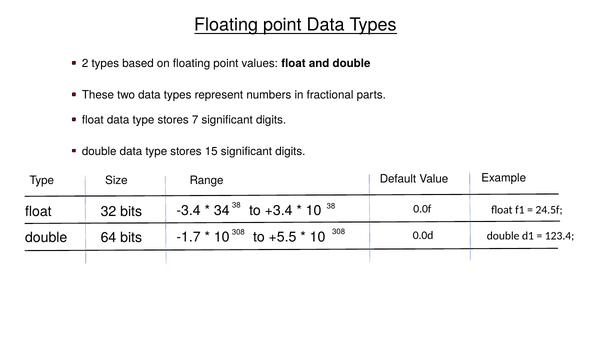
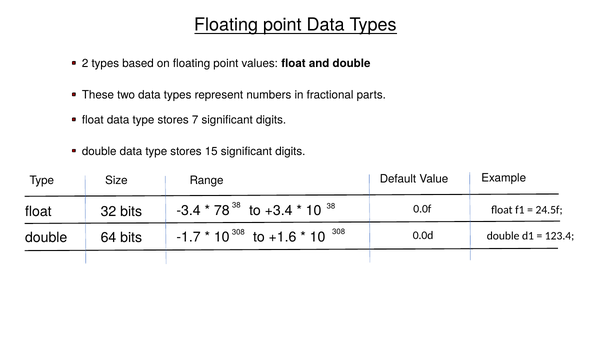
34: 34 -> 78 (222, 211)
+5.5: +5.5 -> +1.6 (283, 237)
